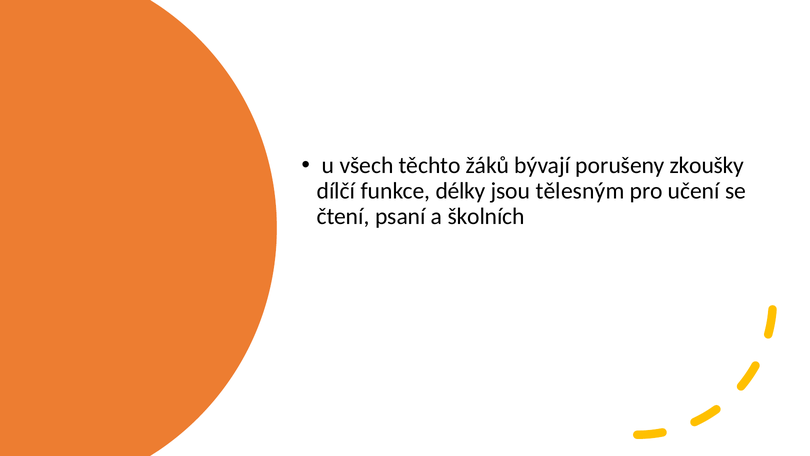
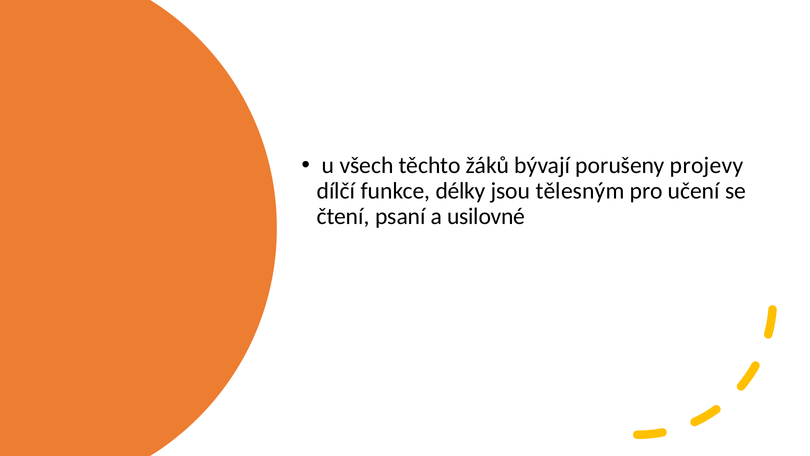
zkoušky: zkoušky -> projevy (707, 165)
školních: školních -> usilovné (486, 216)
